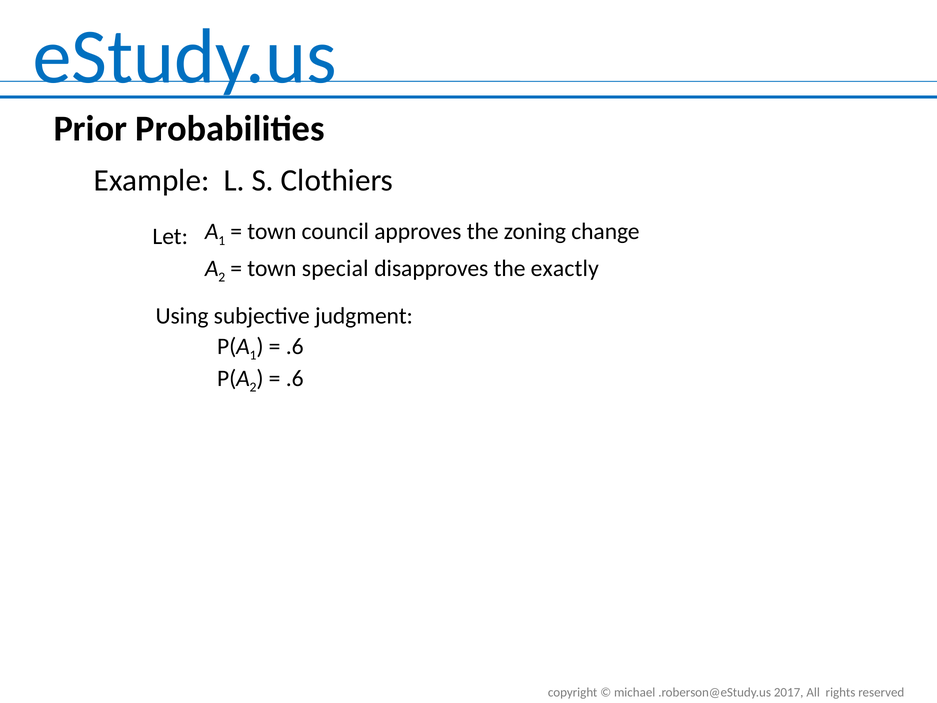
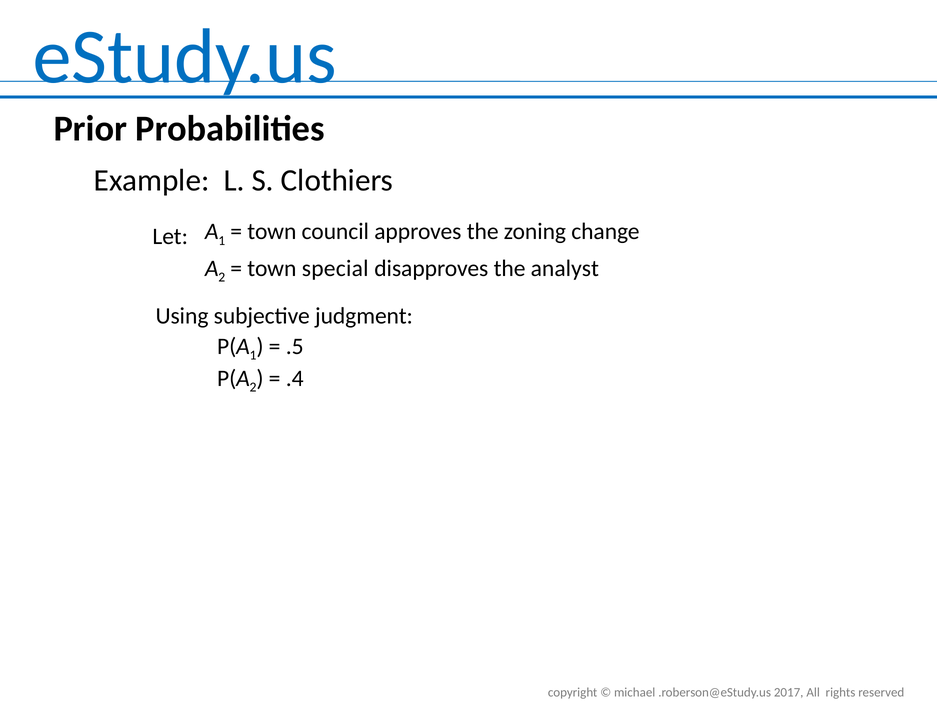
exactly: exactly -> analyst (565, 268)
.6: .6 -> .5 (295, 346)
.6: .6 -> .4 (295, 378)
